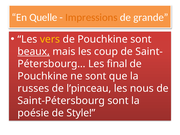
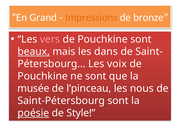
Quelle: Quelle -> Grand (43, 17)
grande: grande -> bronze (151, 17)
vers colour: yellow -> pink (50, 39)
coup: coup -> dans (106, 52)
final: final -> voix (117, 64)
russes: russes -> musée (33, 88)
poésie underline: none -> present (33, 113)
